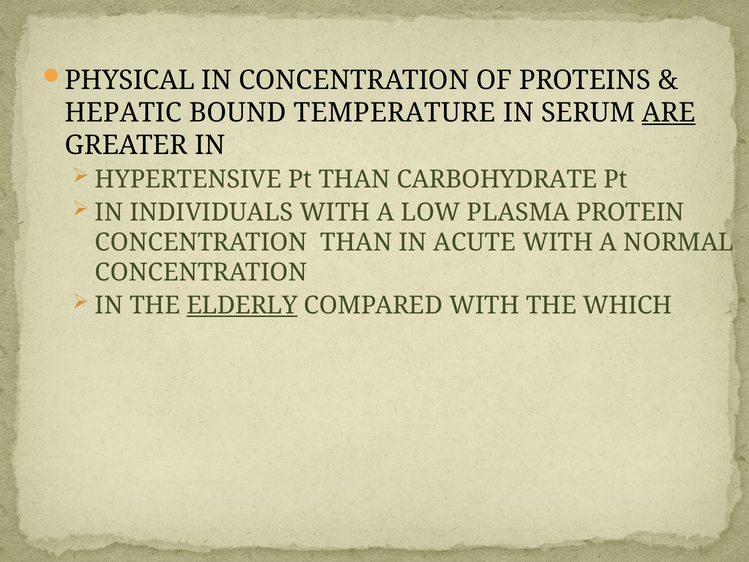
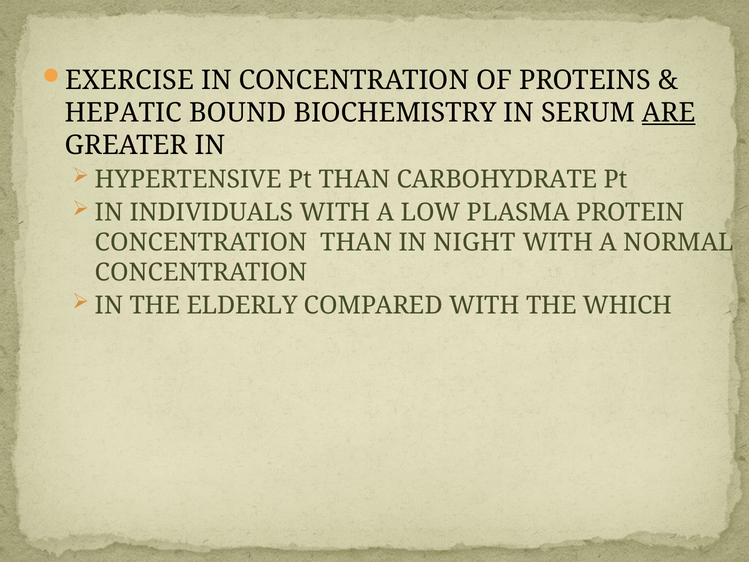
PHYSICAL: PHYSICAL -> EXERCISE (130, 80)
TEMPERATURE: TEMPERATURE -> BIOCHEMISTRY (395, 113)
ACUTE: ACUTE -> NIGHT (475, 242)
ELDERLY underline: present -> none (242, 305)
